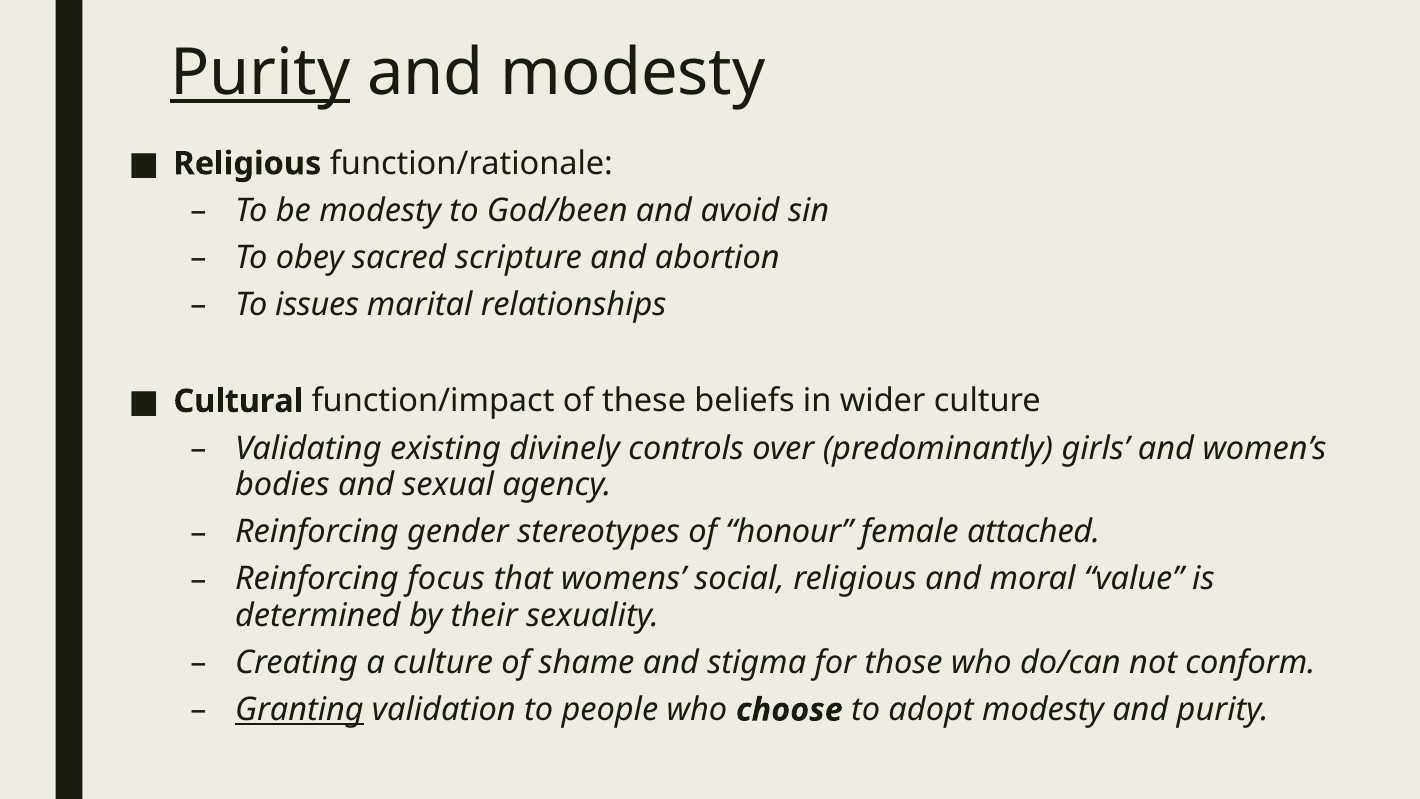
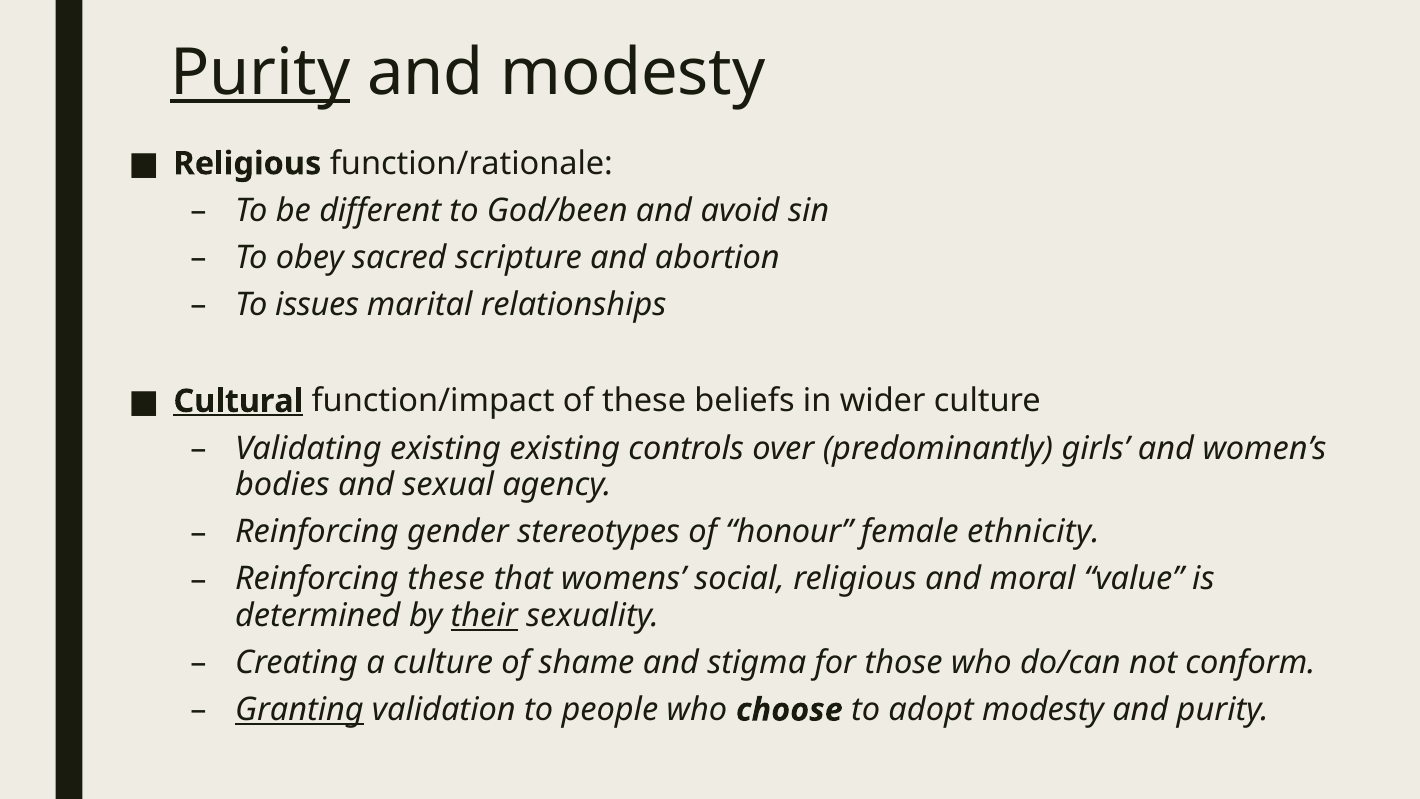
be modesty: modesty -> different (380, 211)
Cultural underline: none -> present (238, 401)
existing divinely: divinely -> existing (565, 448)
attached: attached -> ethnicity (1033, 532)
Reinforcing focus: focus -> these (446, 579)
their underline: none -> present (484, 616)
